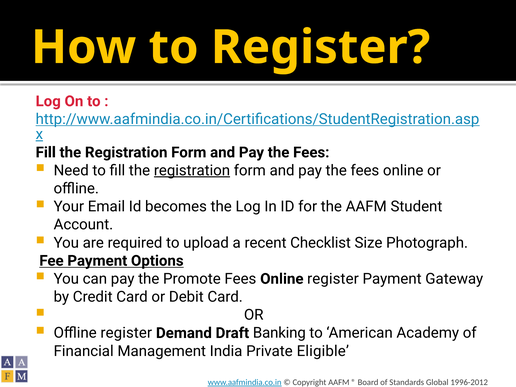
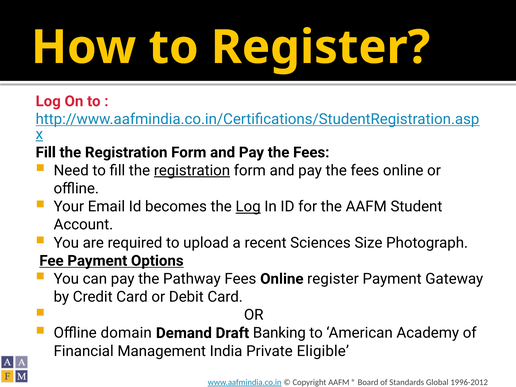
Log underline: none -> present (248, 207)
Checklist: Checklist -> Sciences (320, 243)
Promote: Promote -> Pathway (192, 279)
Offline register: register -> domain (126, 333)
